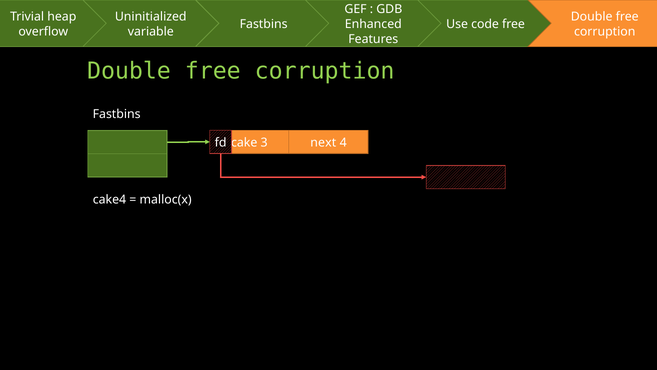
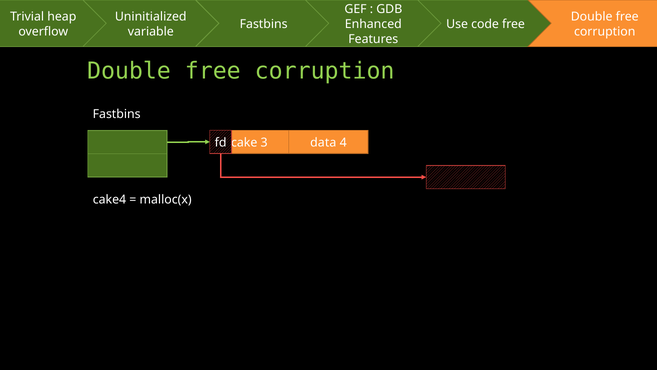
next: next -> data (323, 143)
